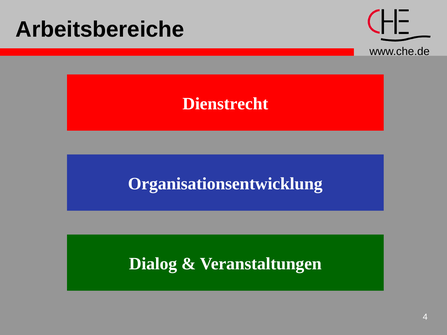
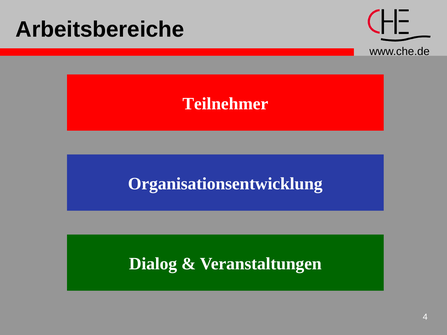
Dienstrecht: Dienstrecht -> Teilnehmer (225, 104)
